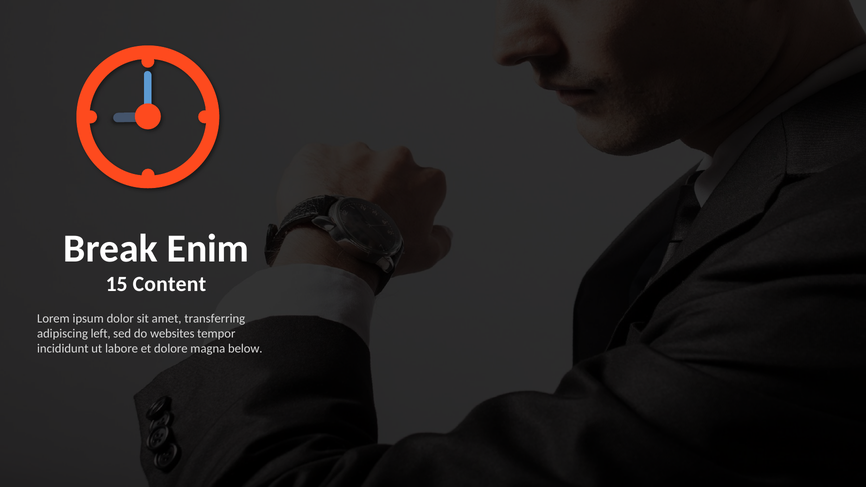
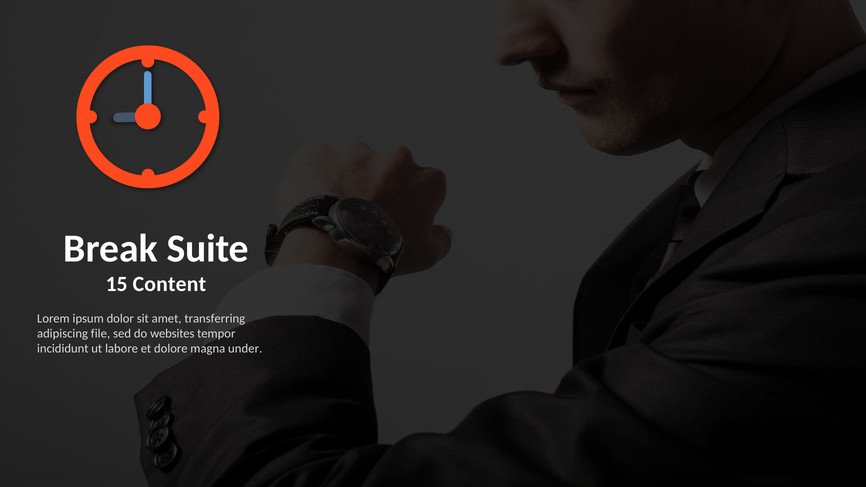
Enim: Enim -> Suite (208, 249)
left: left -> file (101, 334)
below: below -> under (245, 349)
